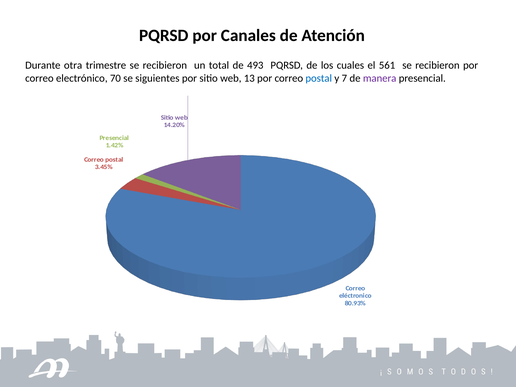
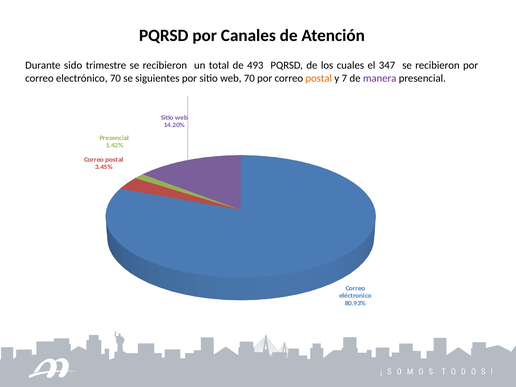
otra: otra -> sido (73, 65)
561: 561 -> 347 (387, 65)
web 13: 13 -> 70 (249, 78)
postal colour: blue -> orange (319, 78)
